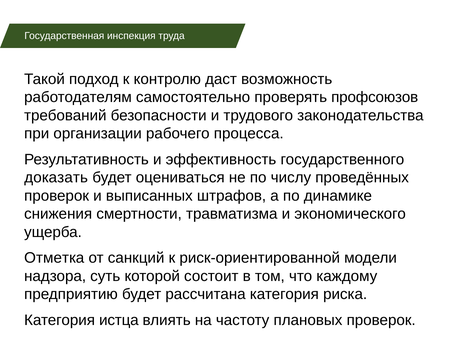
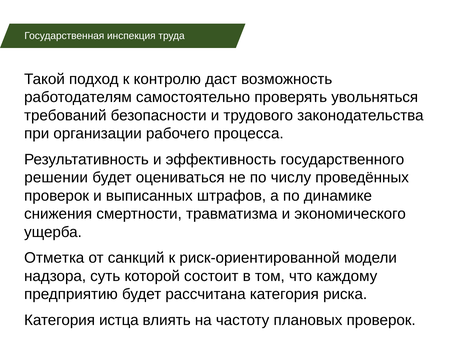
профсоюзов: профсоюзов -> увольняться (375, 97)
доказать: доказать -> решении (56, 178)
